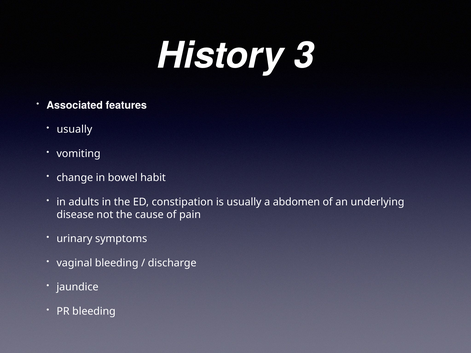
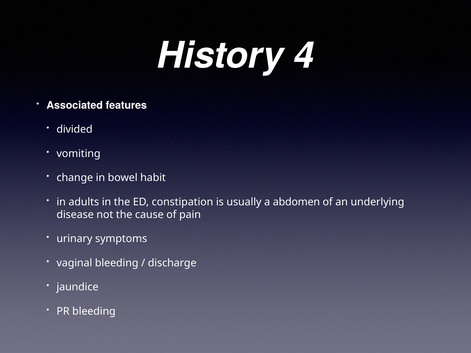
3: 3 -> 4 (304, 56)
usually: usually -> divided (75, 130)
